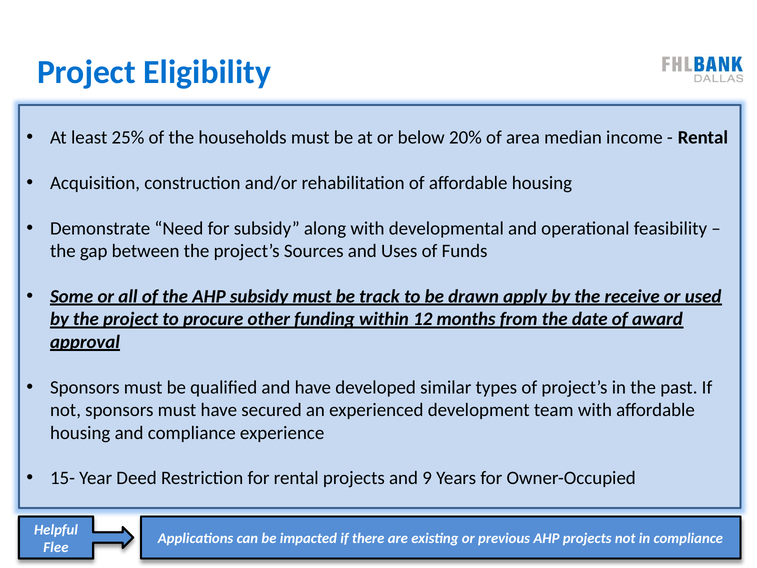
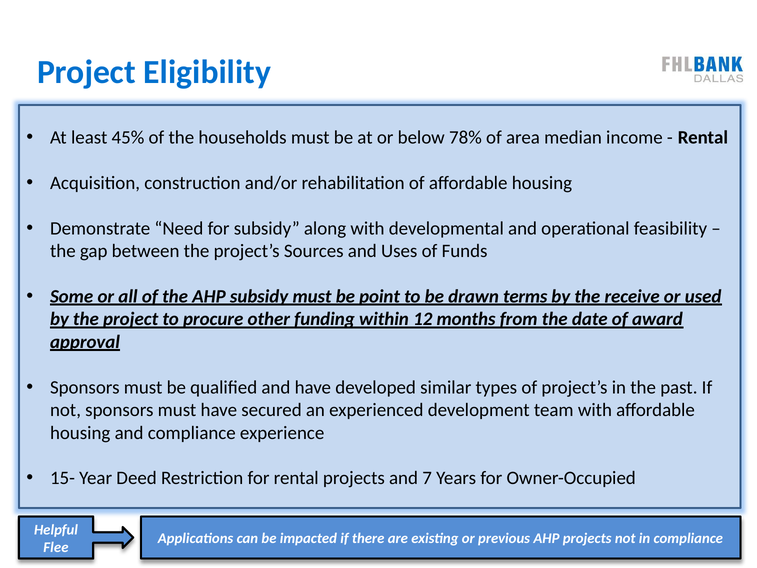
25%: 25% -> 45% (128, 137)
20%: 20% -> 78% (465, 137)
track: track -> point (380, 296)
apply: apply -> terms (525, 296)
9: 9 -> 7 (427, 478)
